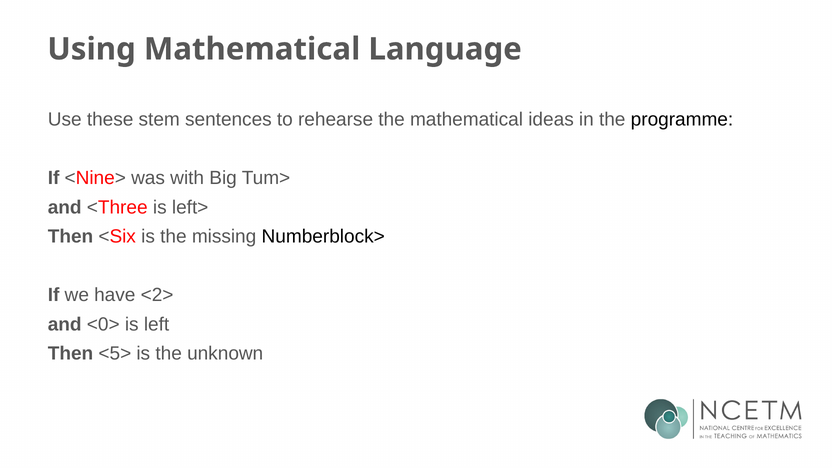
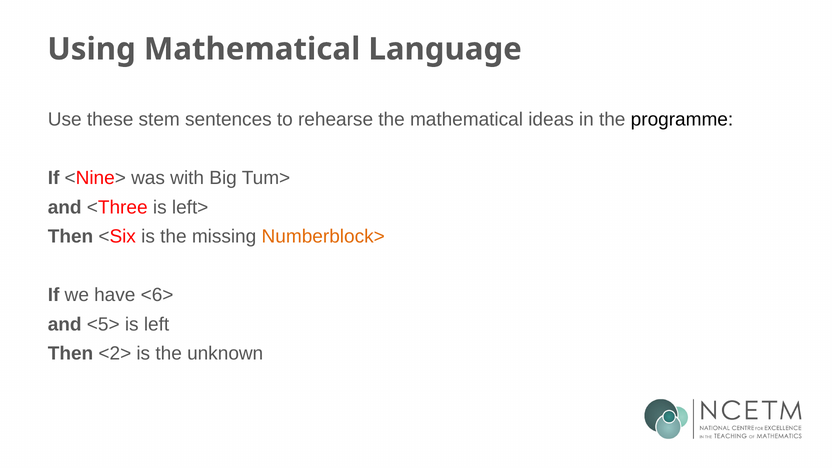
Numberblock> colour: black -> orange (323, 237)
<2>: <2> -> <6> (157, 295)
<0>: <0> -> <5> (103, 324)
<5>: <5> -> <2> (115, 354)
